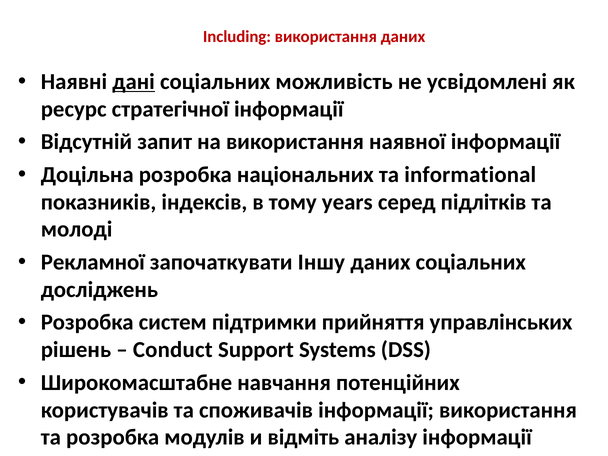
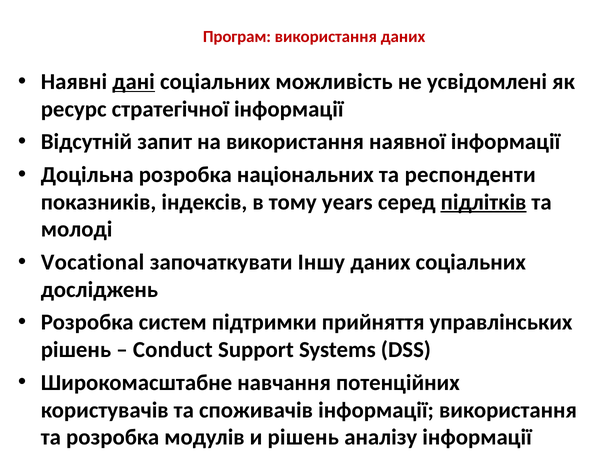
Including: Including -> Програм (237, 36)
informational: informational -> респонденти (470, 175)
підлітків underline: none -> present (484, 202)
Рекламної: Рекламної -> Vocational (93, 262)
и відміть: відміть -> рішень (303, 437)
